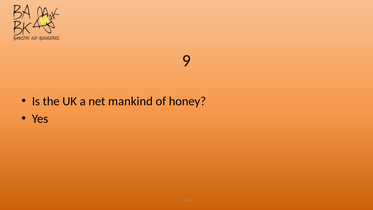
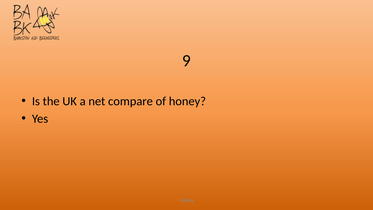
mankind: mankind -> compare (130, 101)
